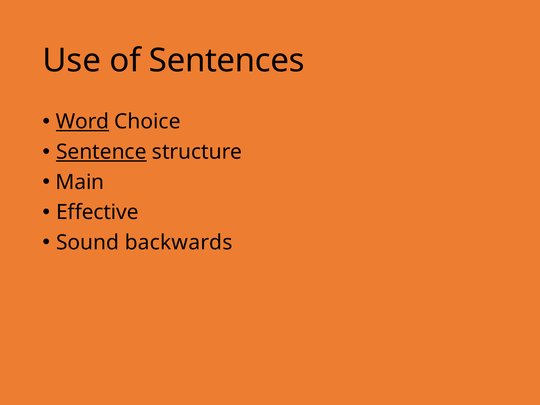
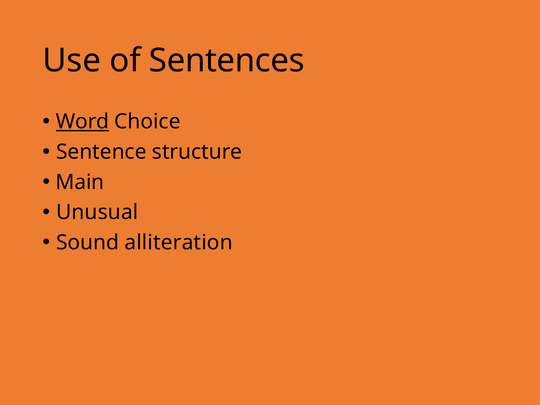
Sentence underline: present -> none (101, 152)
Effective: Effective -> Unusual (97, 212)
backwards: backwards -> alliteration (179, 242)
